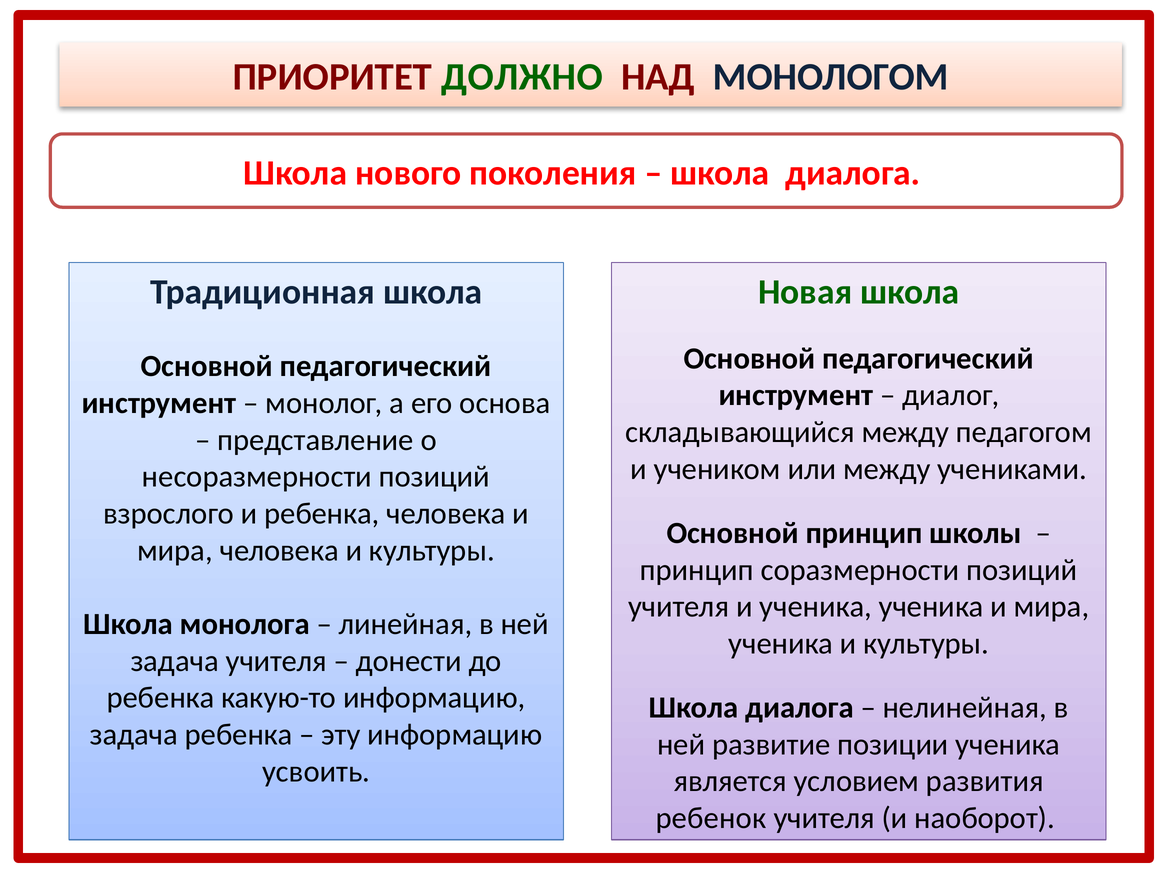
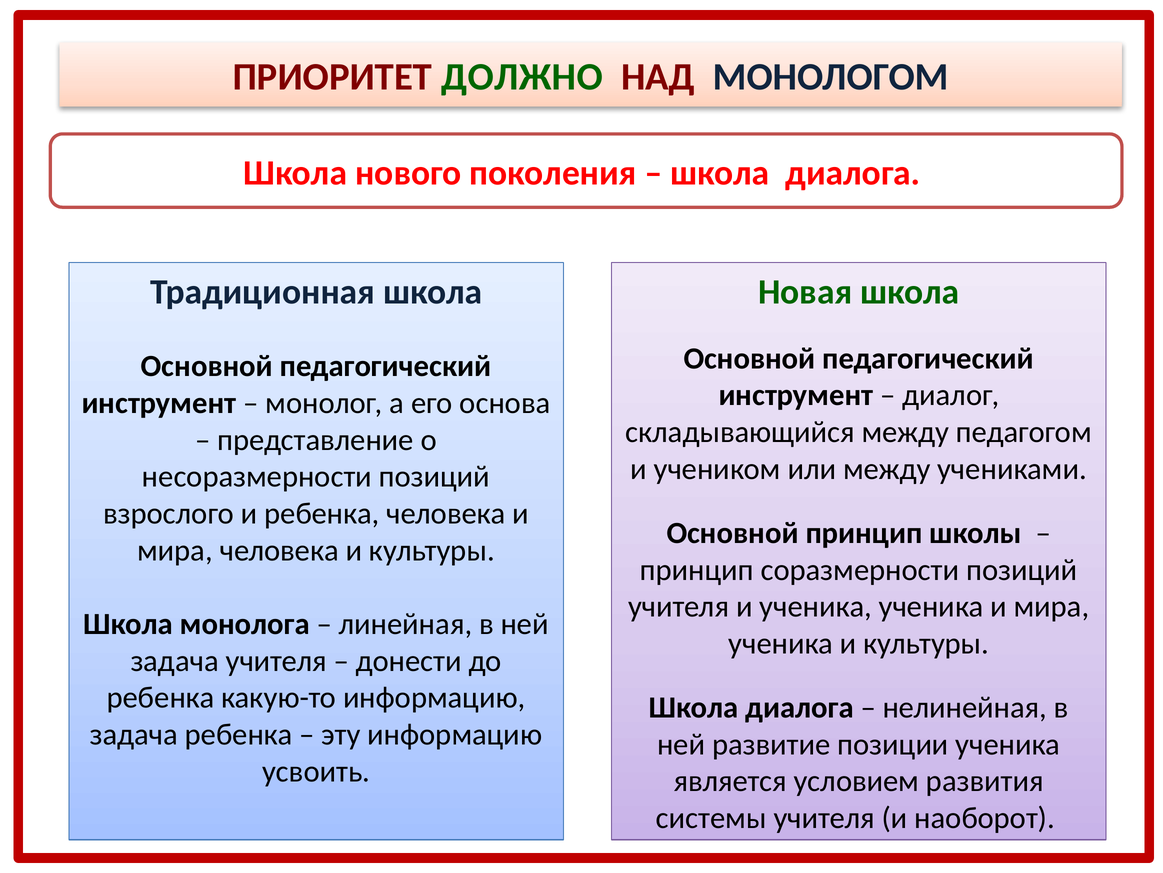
ребенок: ребенок -> системы (711, 817)
